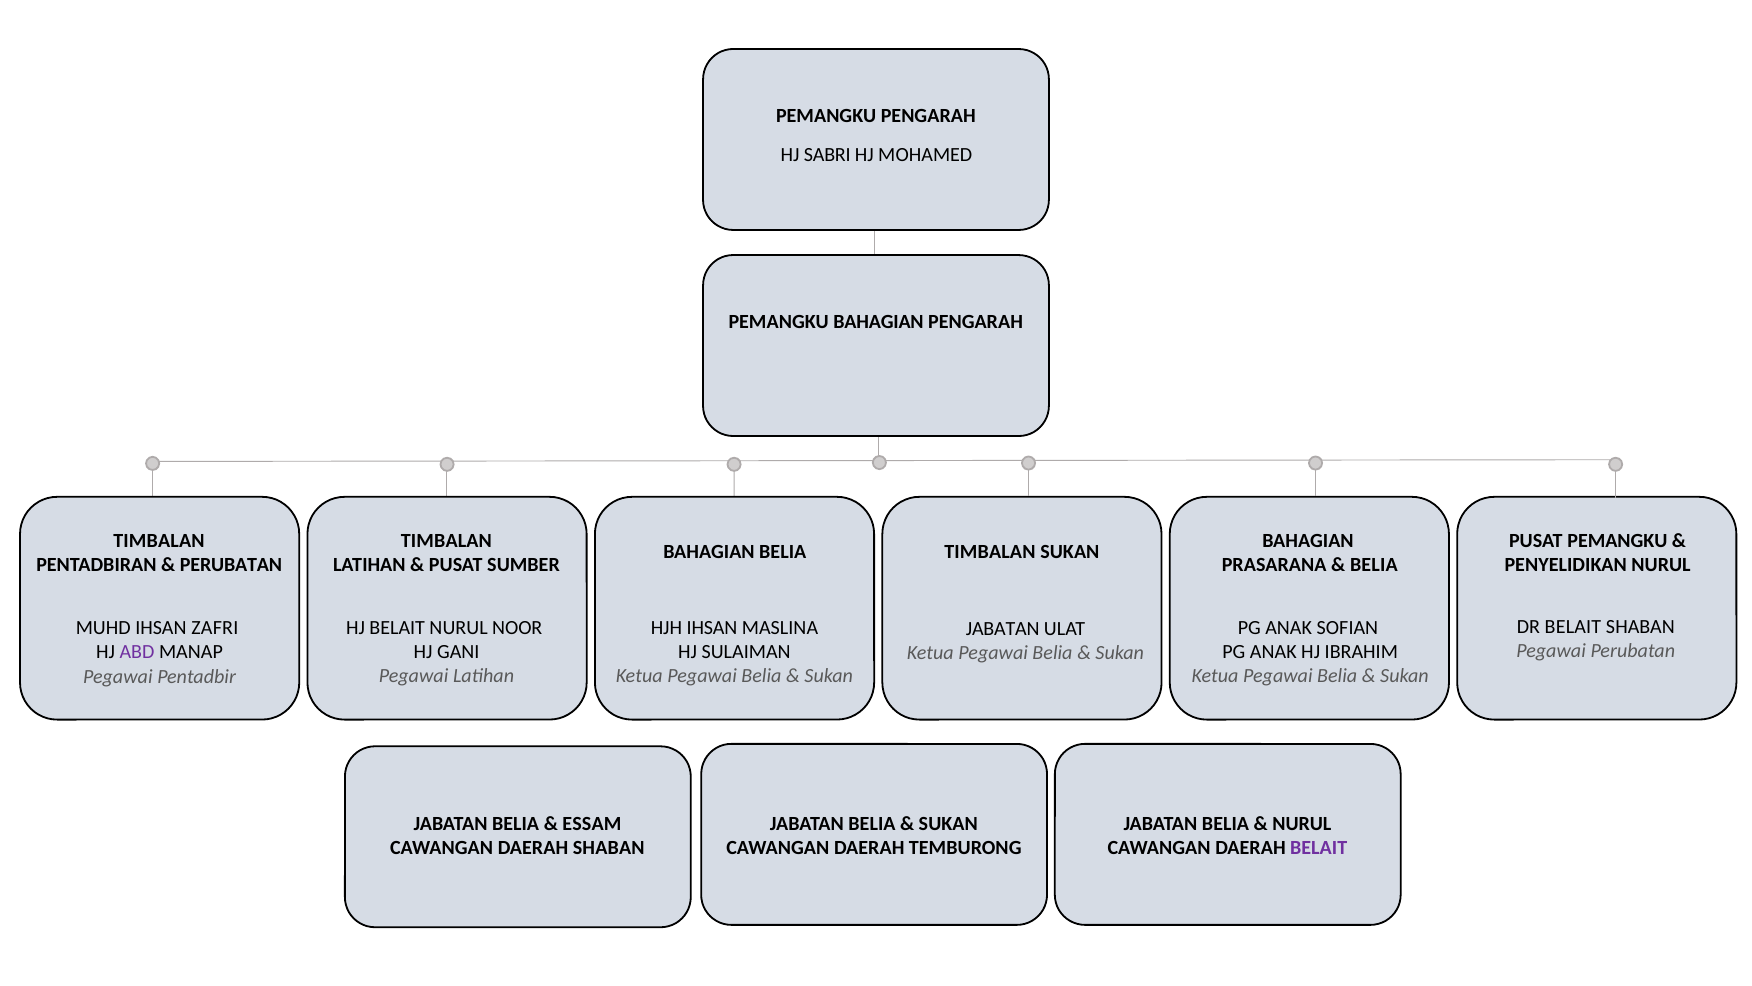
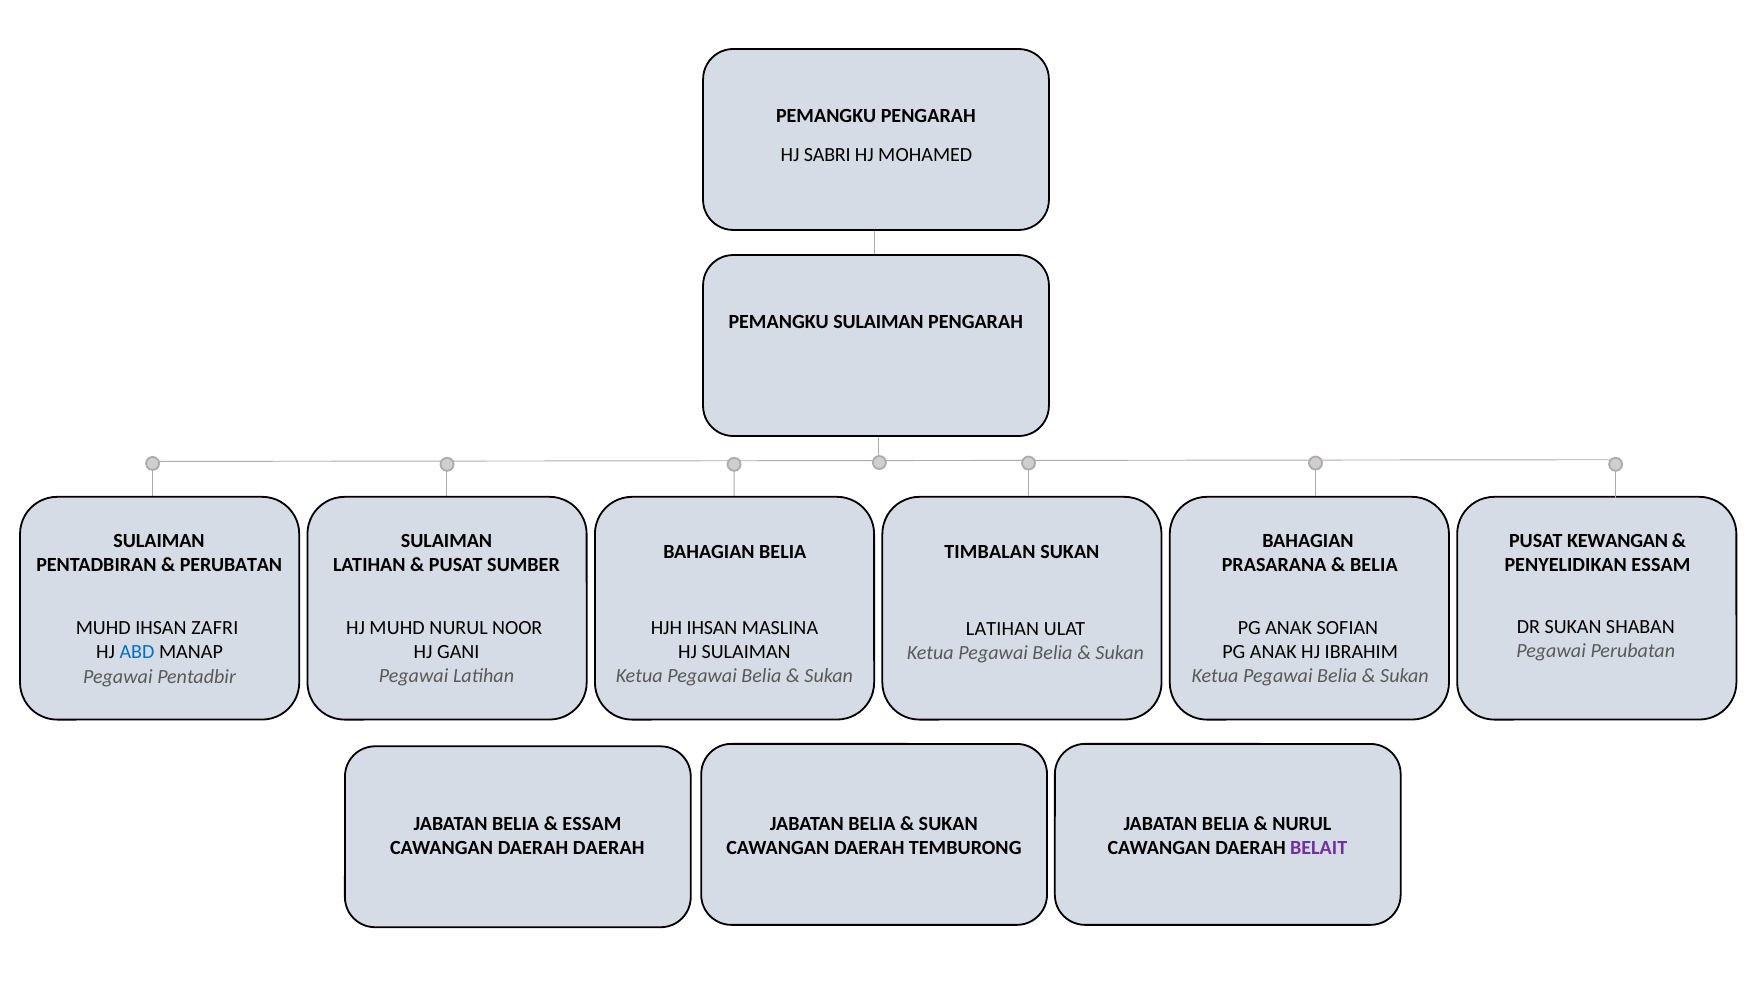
PEMANGKU BAHAGIAN: BAHAGIAN -> SULAIMAN (879, 321)
TIMBALAN: TIMBALAN -> SULAIMAN (159, 541)
TIMBALAN: TIMBALAN -> SULAIMAN (446, 541)
PUSAT PEMANGKU: PEMANGKU -> KEWANGAN (1618, 541)
PENYELIDIKAN NURUL: NURUL -> ESSAM (1661, 565)
DR BELAIT: BELAIT -> SUKAN (1573, 626)
HJ BELAIT: BELAIT -> MUHD (397, 627)
JABATAN: JABATAN -> LATIHAN (1003, 628)
ABD colour: purple -> blue (137, 652)
DAERAH SHABAN: SHABAN -> DAERAH (609, 847)
